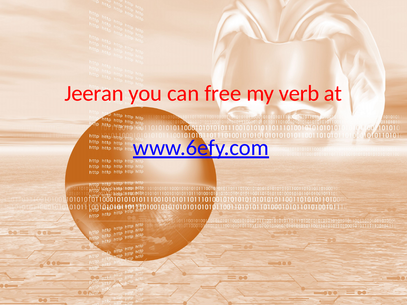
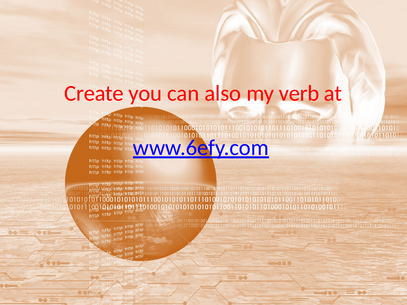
Jeeran: Jeeran -> Create (94, 93)
free: free -> also (223, 93)
